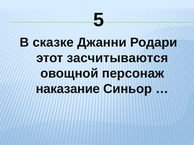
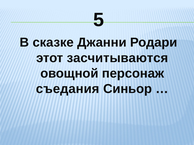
наказание: наказание -> съедания (68, 89)
